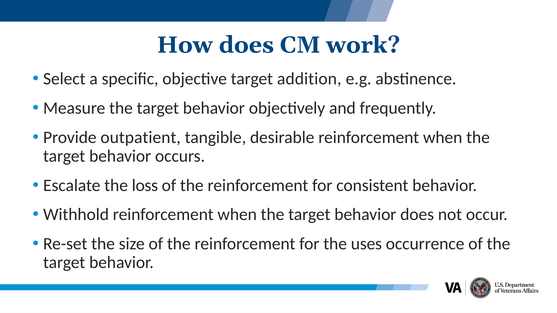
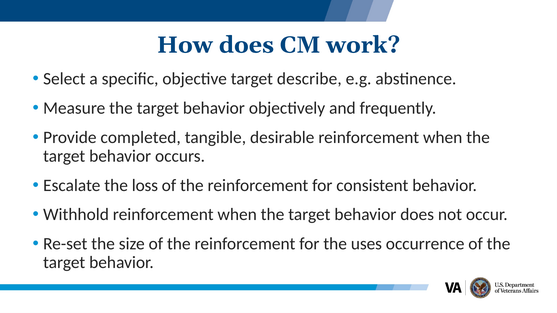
addition: addition -> describe (309, 79)
outpatient: outpatient -> completed (141, 137)
